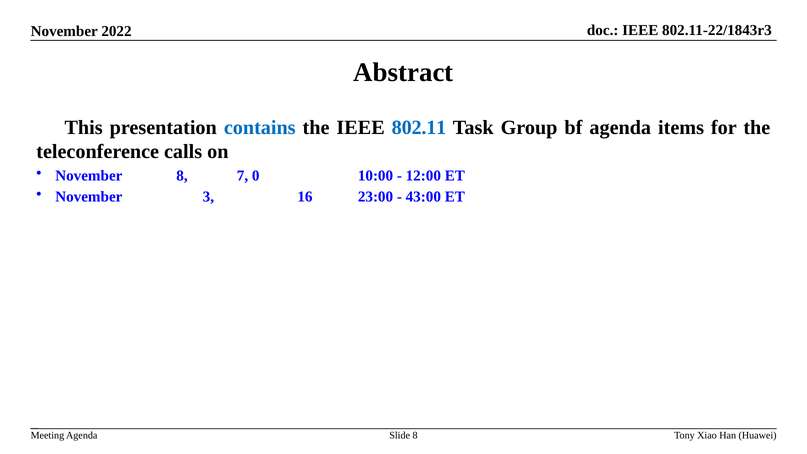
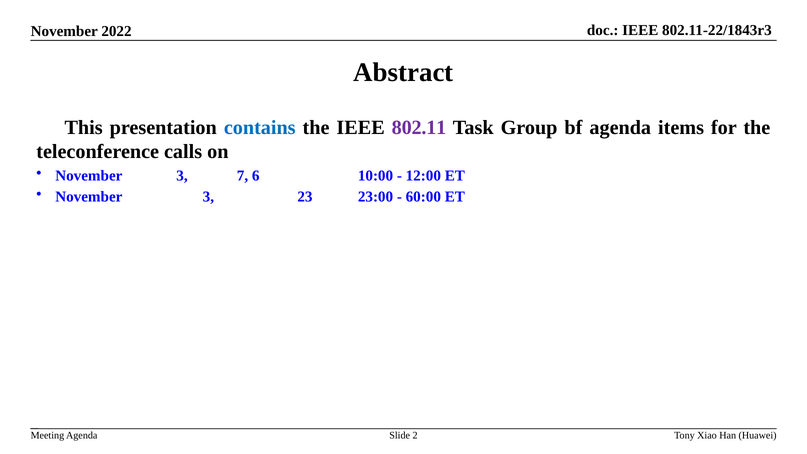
802.11 colour: blue -> purple (419, 128)
8: 8 -> 3 (182, 176)
0: 0 -> 6 (256, 176)
16: 16 -> 23 (305, 197)
43:00: 43:00 -> 60:00 (423, 197)
8: 8 -> 2 (415, 435)
